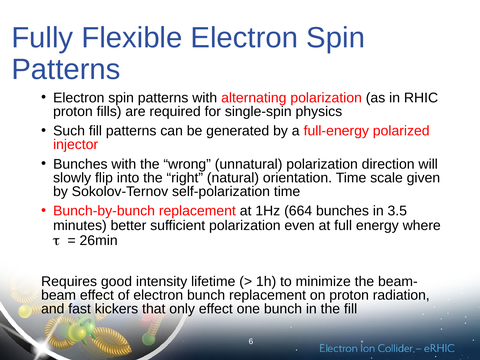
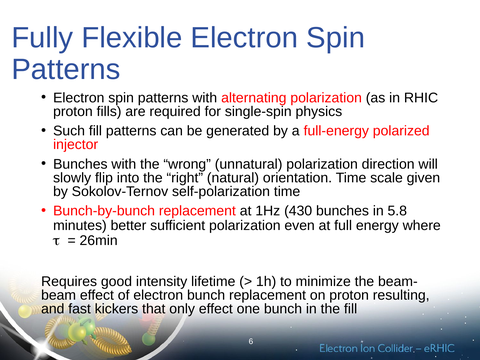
664: 664 -> 430 (298, 211)
3.5: 3.5 -> 5.8 (397, 211)
radiation: radiation -> resulting (401, 295)
